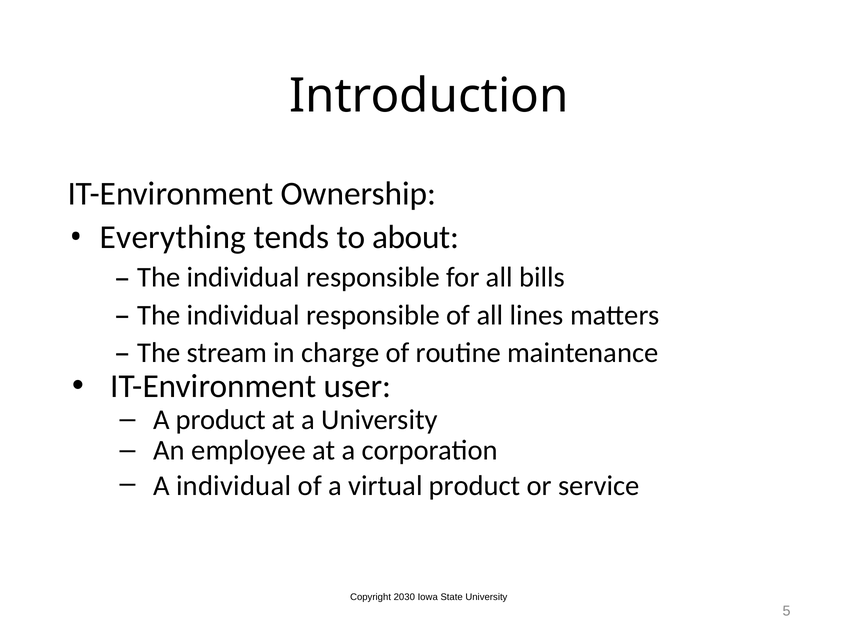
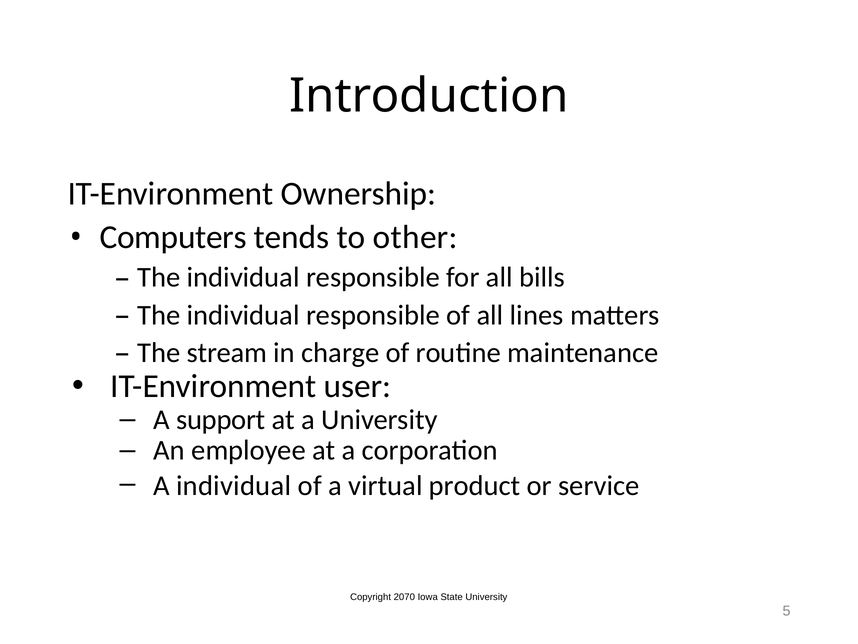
Everything: Everything -> Computers (173, 237)
about: about -> other (415, 237)
A product: product -> support (221, 419)
2030: 2030 -> 2070 (404, 597)
